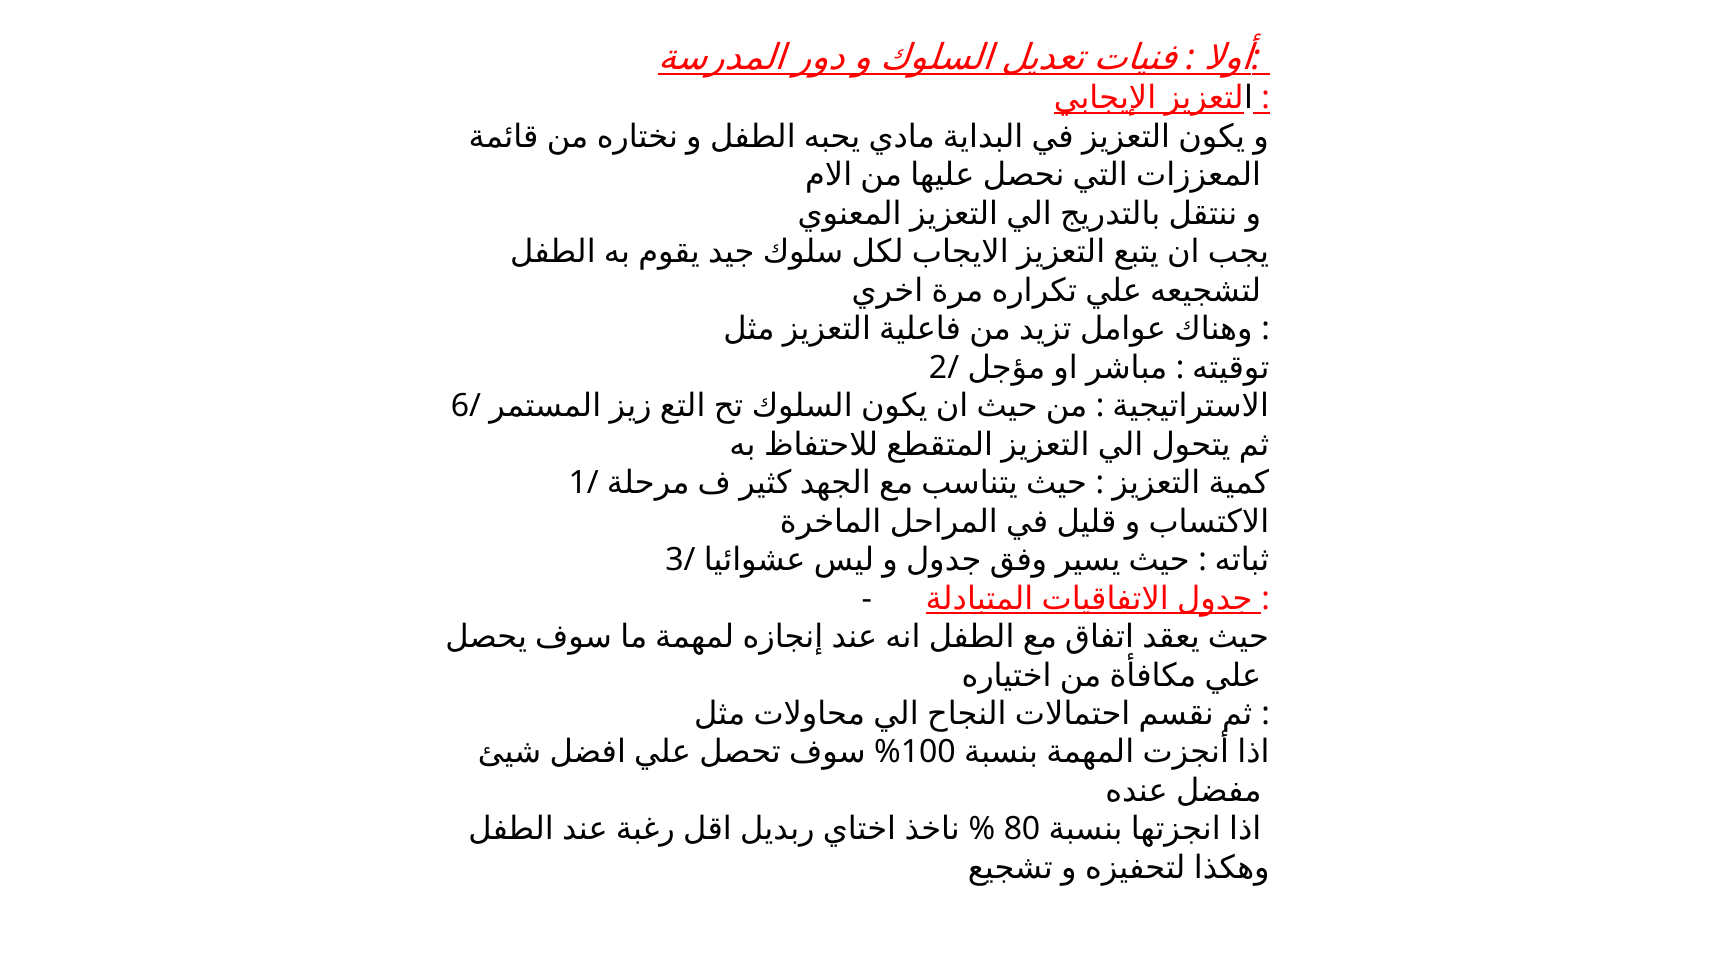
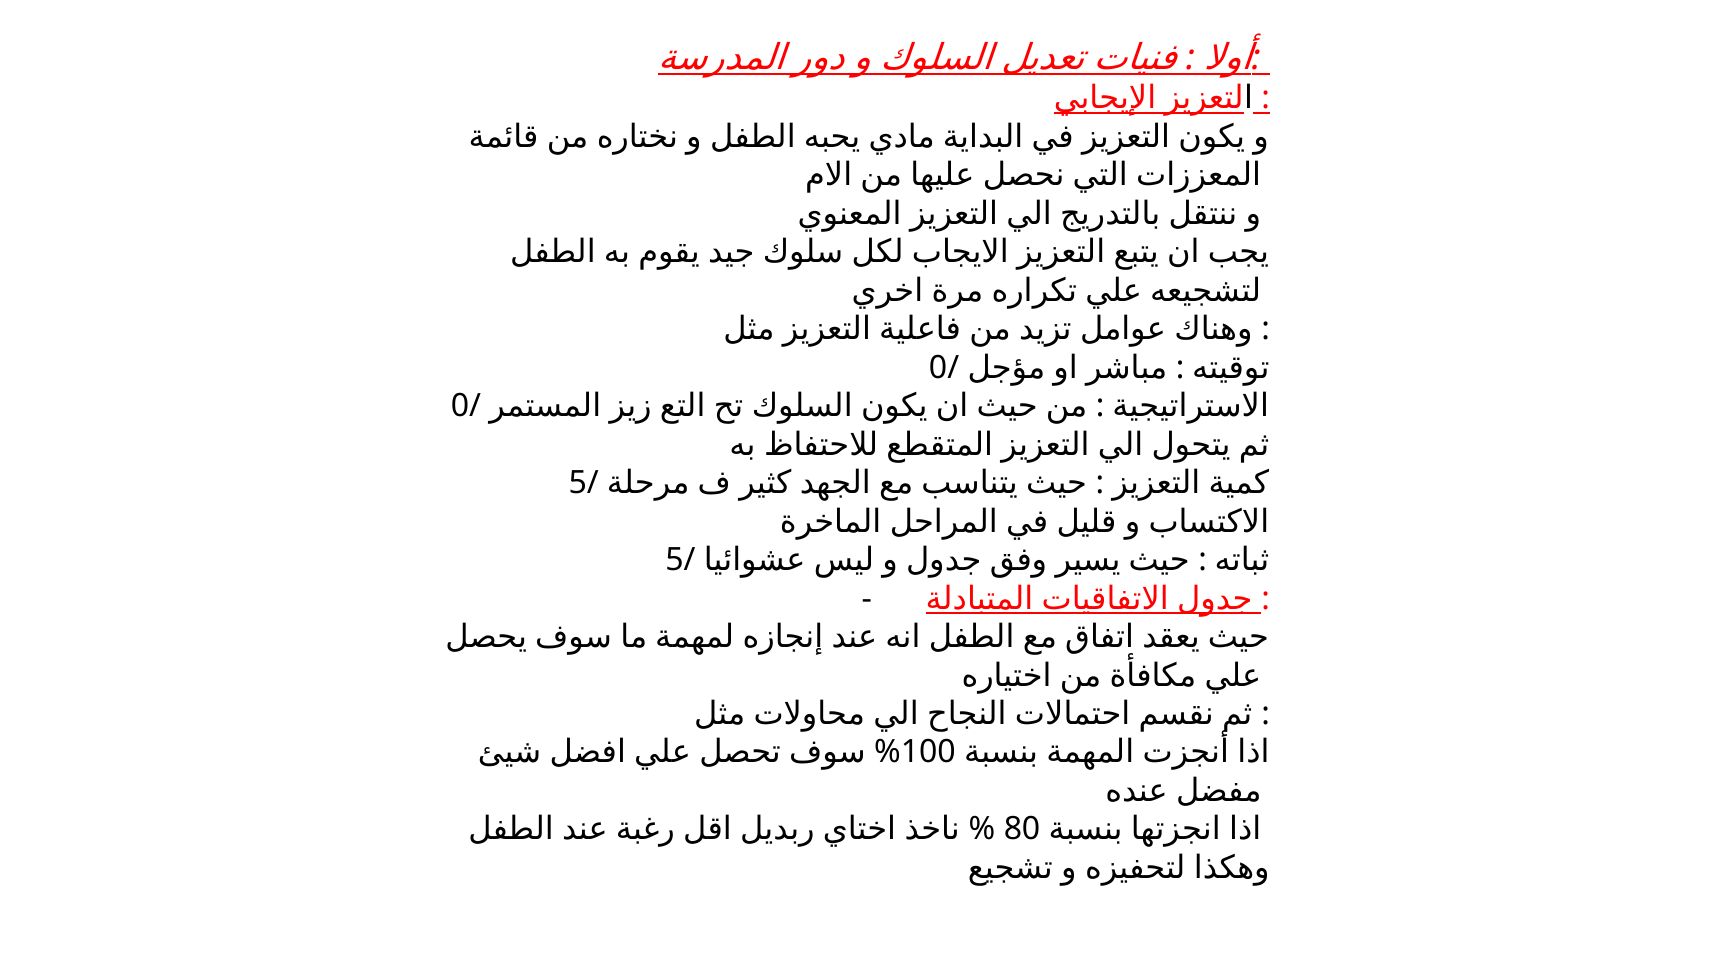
2/: 2/ -> 0/ (944, 368)
6/: 6/ -> 0/ (466, 406)
1/: 1/ -> 5/ (584, 483)
3/: 3/ -> 5/ (681, 560)
